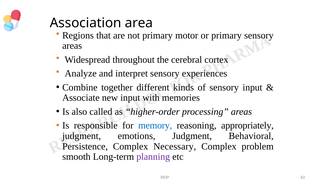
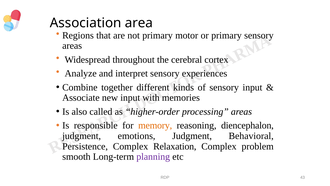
memory colour: blue -> orange (155, 125)
appropriately: appropriately -> diencephalon (247, 125)
Necessary: Necessary -> Relaxation (175, 146)
